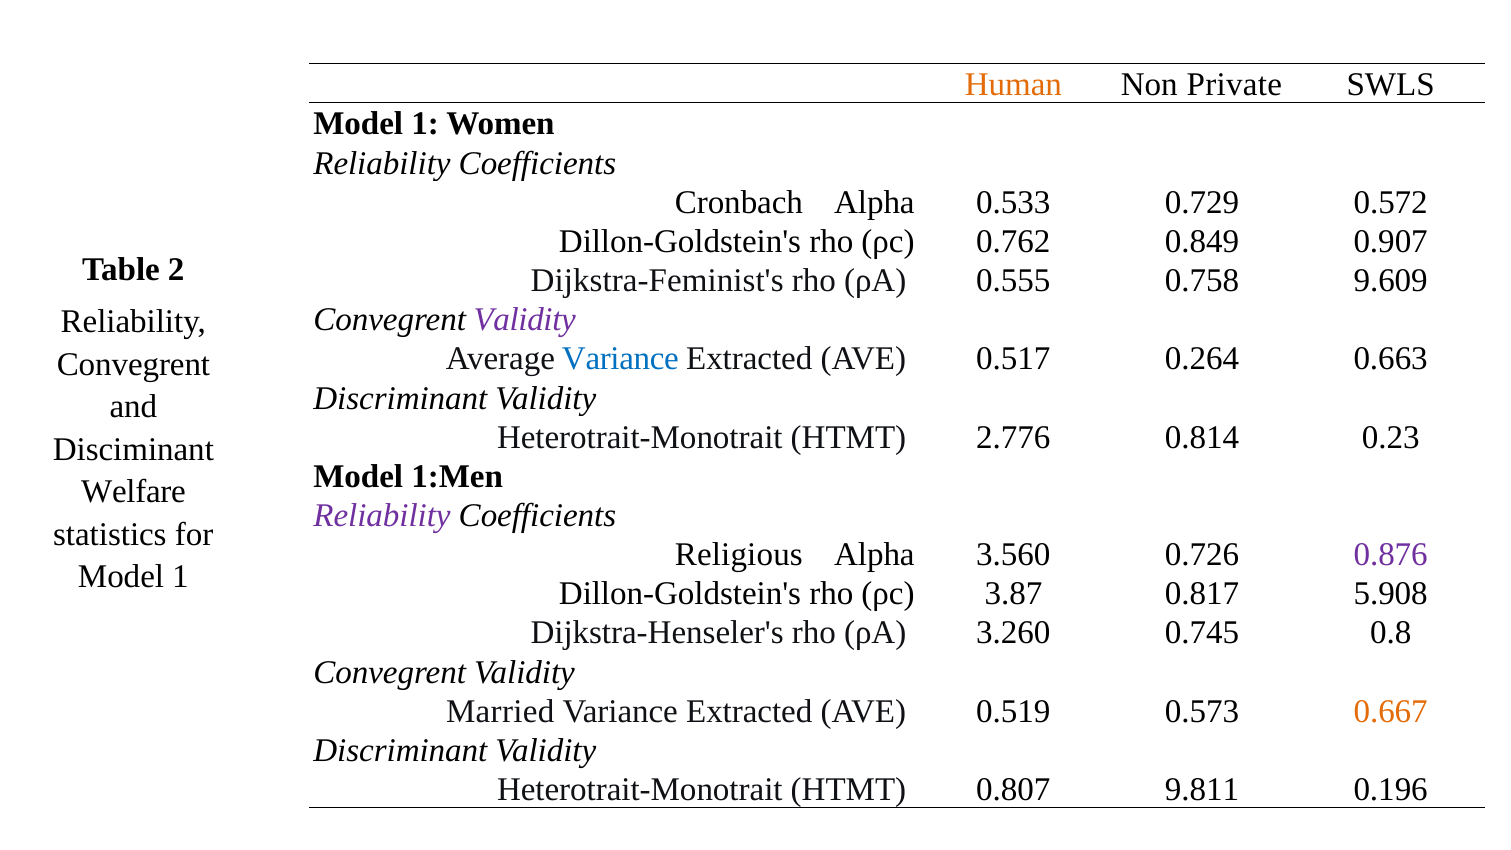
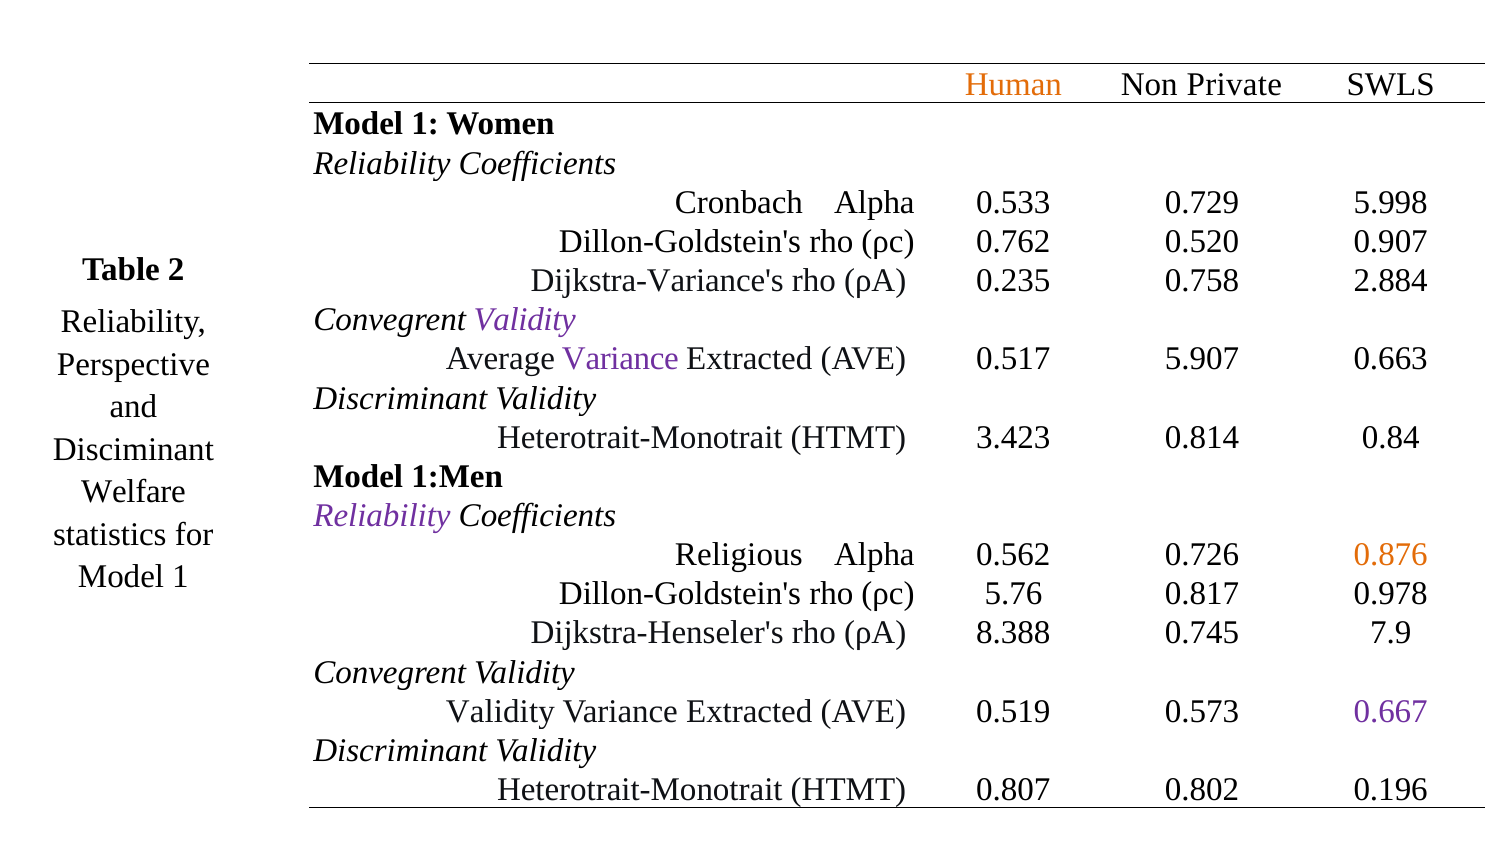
0.572: 0.572 -> 5.998 (1391, 202)
0.849: 0.849 -> 0.520 (1202, 241)
Dijkstra-Feminist's: Dijkstra-Feminist's -> Dijkstra-Variance's (657, 281)
0.555: 0.555 -> 0.235 (1013, 281)
9.609: 9.609 -> 2.884 (1391, 281)
Variance colour: blue -> purple (620, 359)
0.264: 0.264 -> 5.907 (1202, 359)
Convegrent: Convegrent -> Perspective (133, 364)
2.776: 2.776 -> 3.423 (1013, 437)
0.23: 0.23 -> 0.84 (1391, 437)
3.560: 3.560 -> 0.562 (1013, 555)
0.876 colour: purple -> orange (1391, 555)
3.87: 3.87 -> 5.76 (1013, 594)
5.908: 5.908 -> 0.978 (1391, 594)
3.260: 3.260 -> 8.388 (1013, 633)
0.8: 0.8 -> 7.9 (1391, 633)
Married: Married -> Validity (500, 711)
0.667 colour: orange -> purple (1391, 711)
9.811: 9.811 -> 0.802 (1202, 790)
